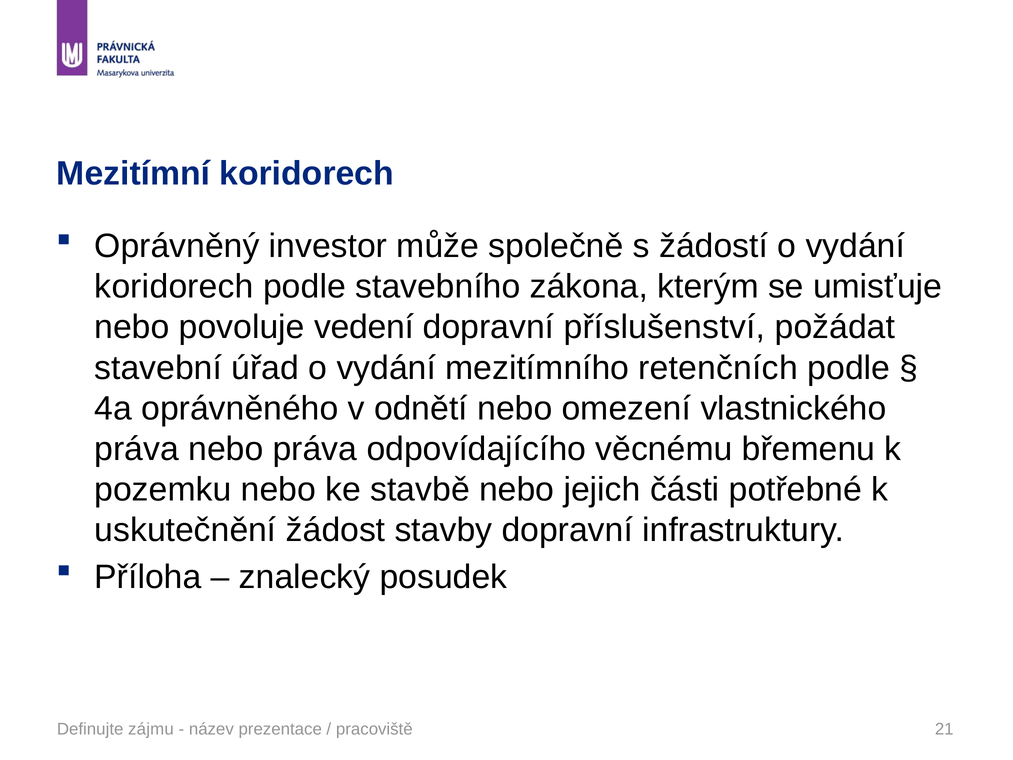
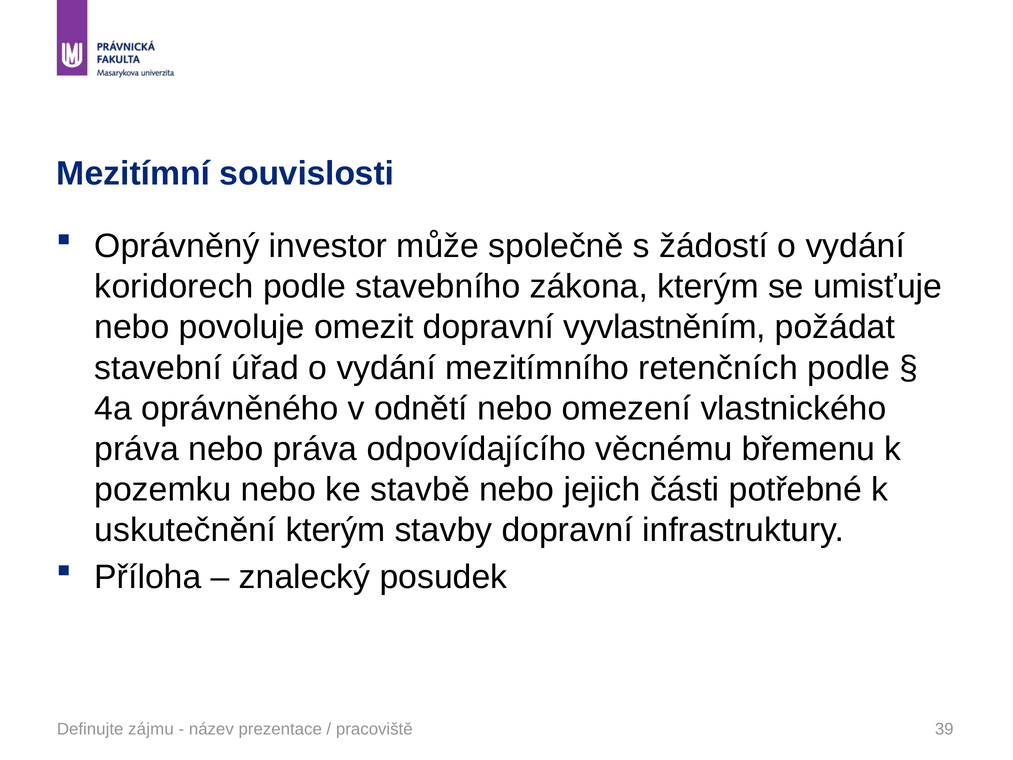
Mezitímní koridorech: koridorech -> souvislosti (307, 173)
vedení: vedení -> omezit (364, 327)
příslušenství: příslušenství -> vyvlastněním (665, 327)
uskutečnění žádost: žádost -> kterým (336, 530)
21: 21 -> 39 (944, 729)
